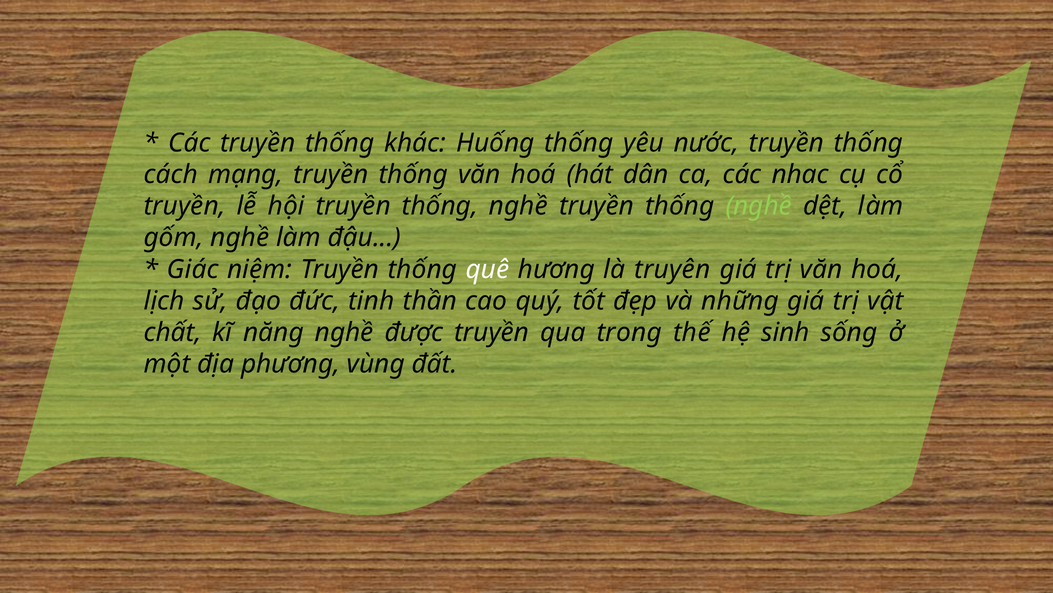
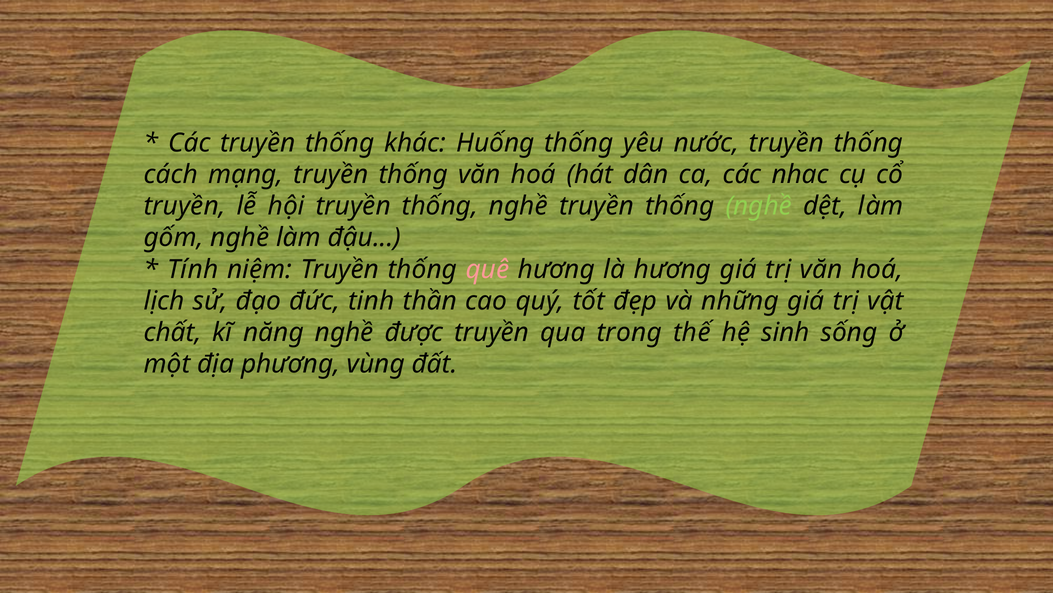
Giác: Giác -> Tính (193, 269)
quê colour: white -> pink (487, 269)
là truyên: truyên -> hương (673, 269)
